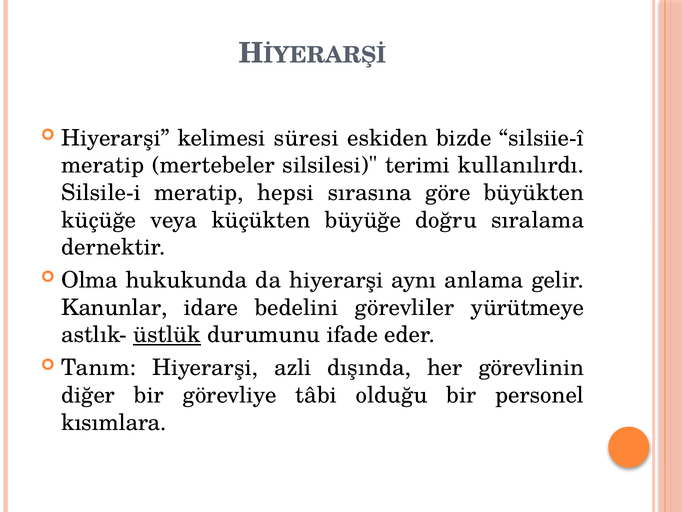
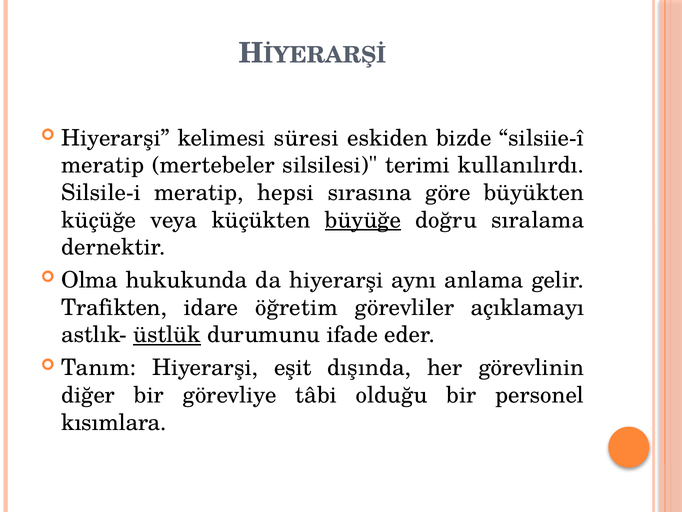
büyüğe underline: none -> present (363, 220)
Kanunlar: Kanunlar -> Trafikten (114, 307)
bedelini: bedelini -> öğretim (296, 307)
yürütmeye: yürütmeye -> açıklamayı (528, 307)
azli: azli -> eşit (293, 368)
